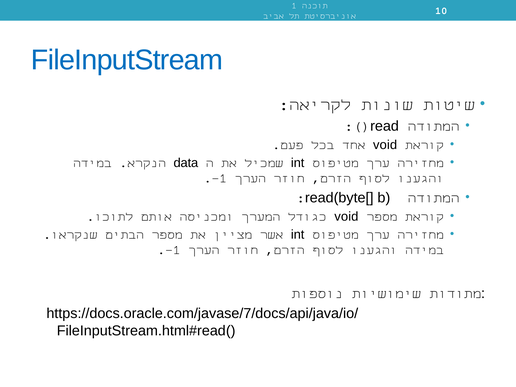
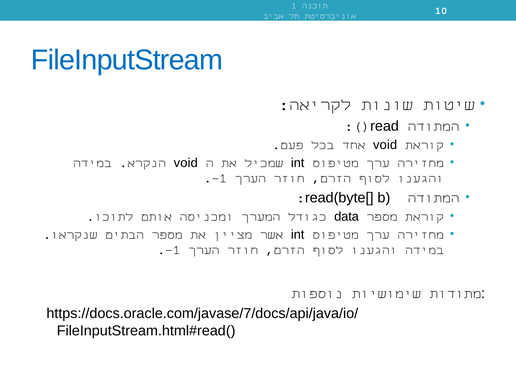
data: data -> void (186, 163)
void: void -> data (347, 216)
